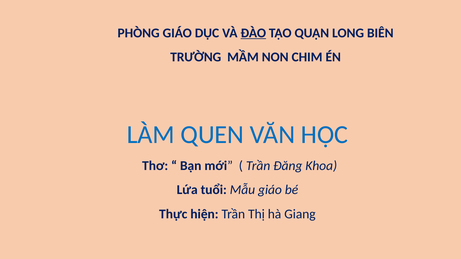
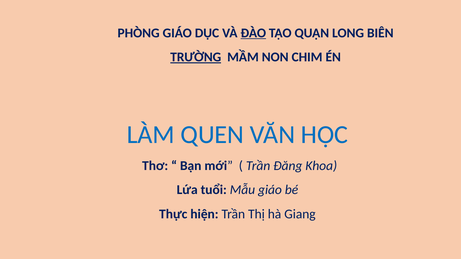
TRƯỜNG underline: none -> present (196, 57)
